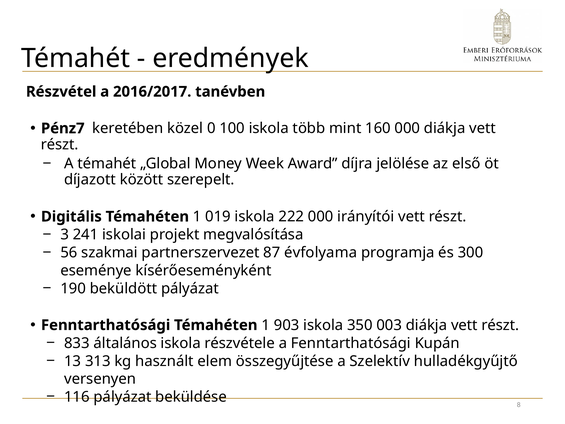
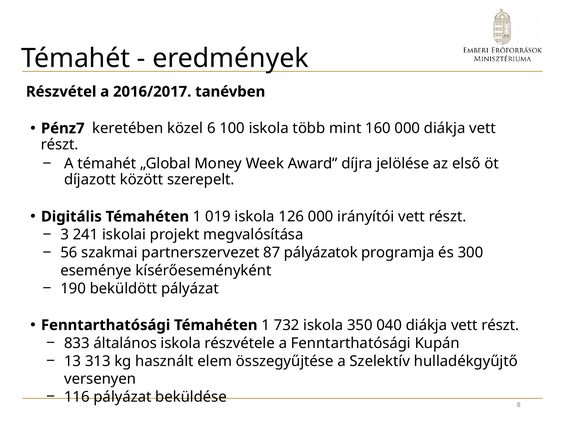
0: 0 -> 6 (211, 128)
222: 222 -> 126 (291, 216)
évfolyama: évfolyama -> pályázatok (321, 252)
903: 903 -> 732 (287, 325)
003: 003 -> 040 (389, 325)
